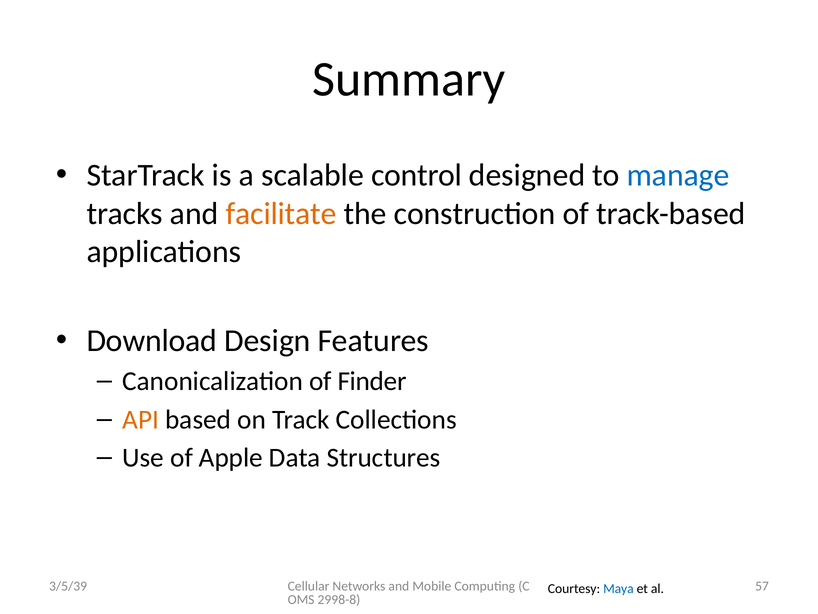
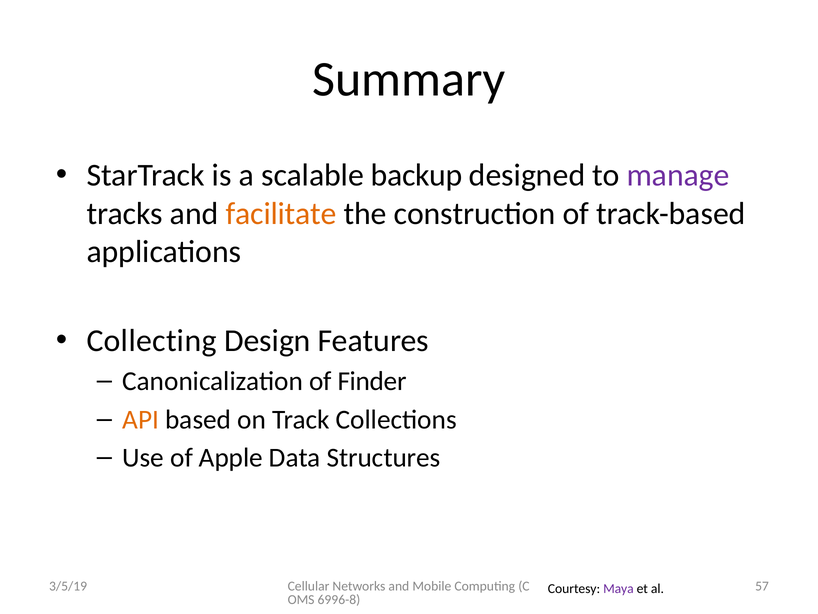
control: control -> backup (417, 175)
manage colour: blue -> purple (678, 175)
Download: Download -> Collecting (152, 340)
3/5/39: 3/5/39 -> 3/5/19 (68, 586)
Maya colour: blue -> purple (618, 588)
2998-8: 2998-8 -> 6996-8 (339, 599)
